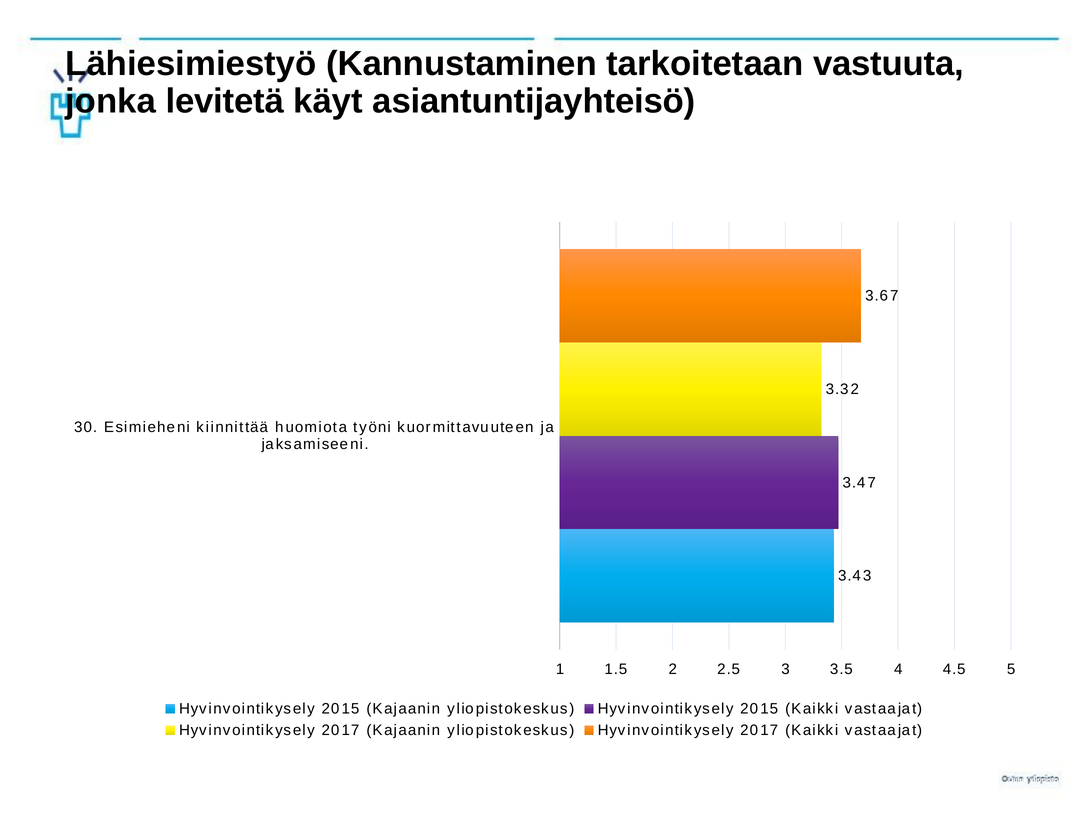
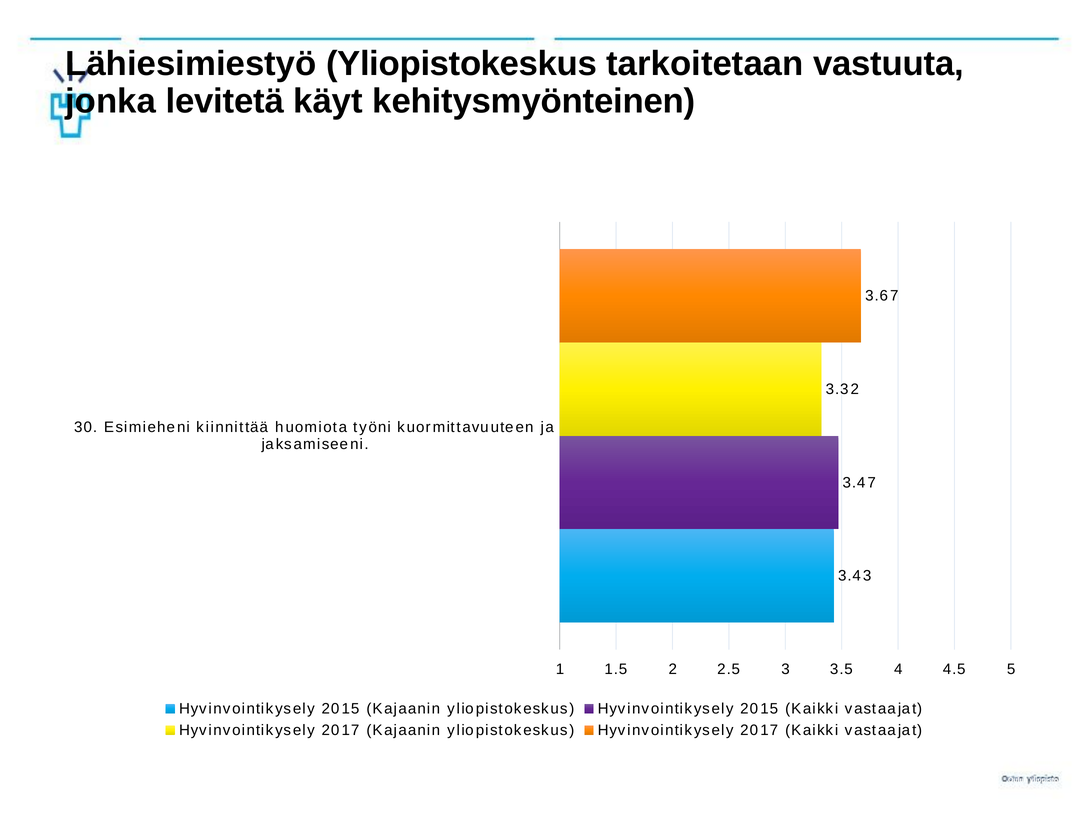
Lähiesimiestyö Kannustaminen: Kannustaminen -> Yliopistokeskus (462, 64)
asiantuntijayhteisö: asiantuntijayhteisö -> kehitysmyönteinen (534, 101)
